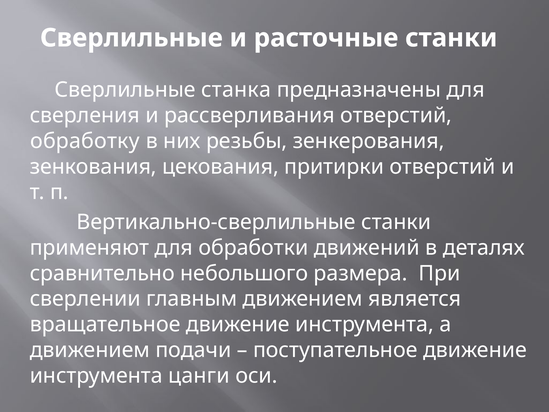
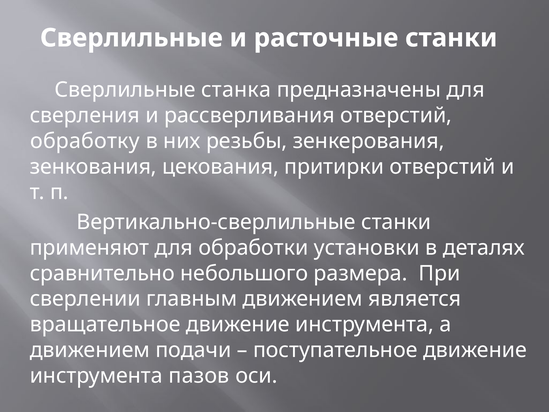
движений: движений -> установки (367, 248)
цанги: цанги -> пазов (199, 375)
